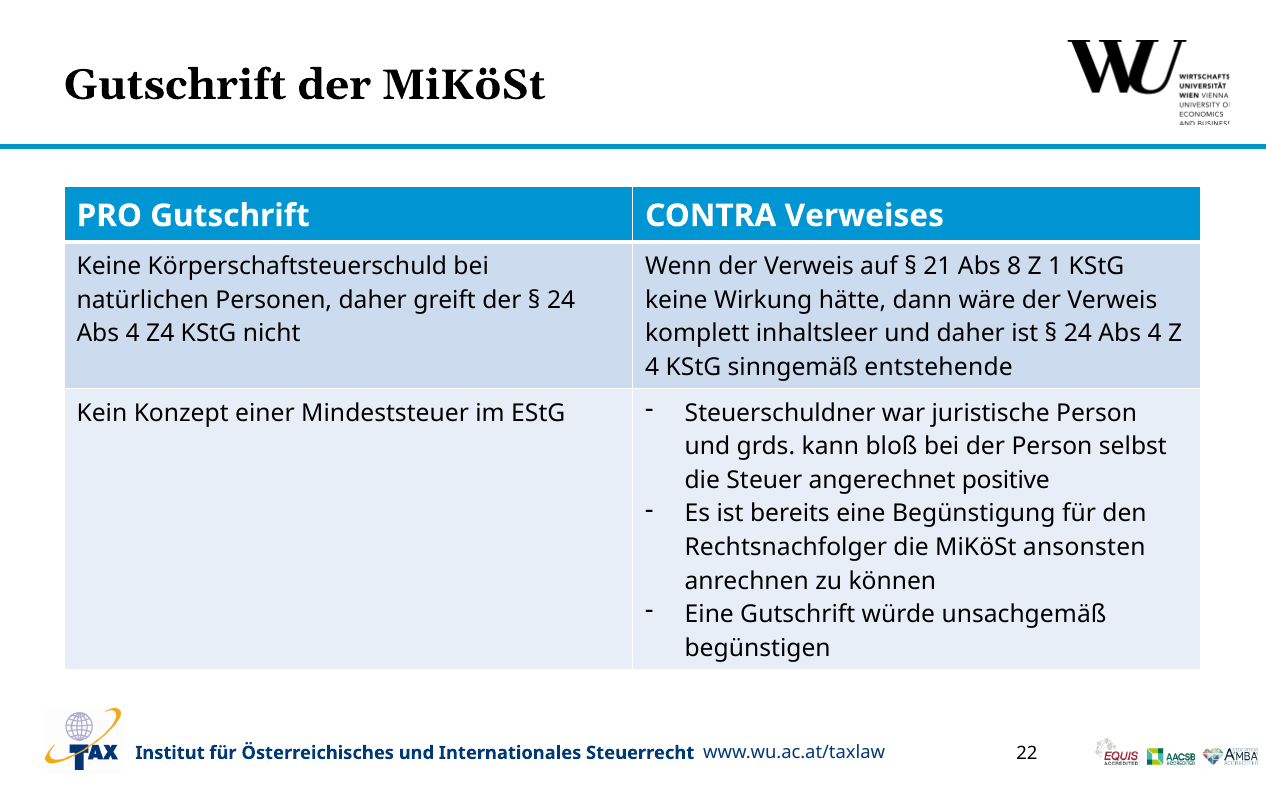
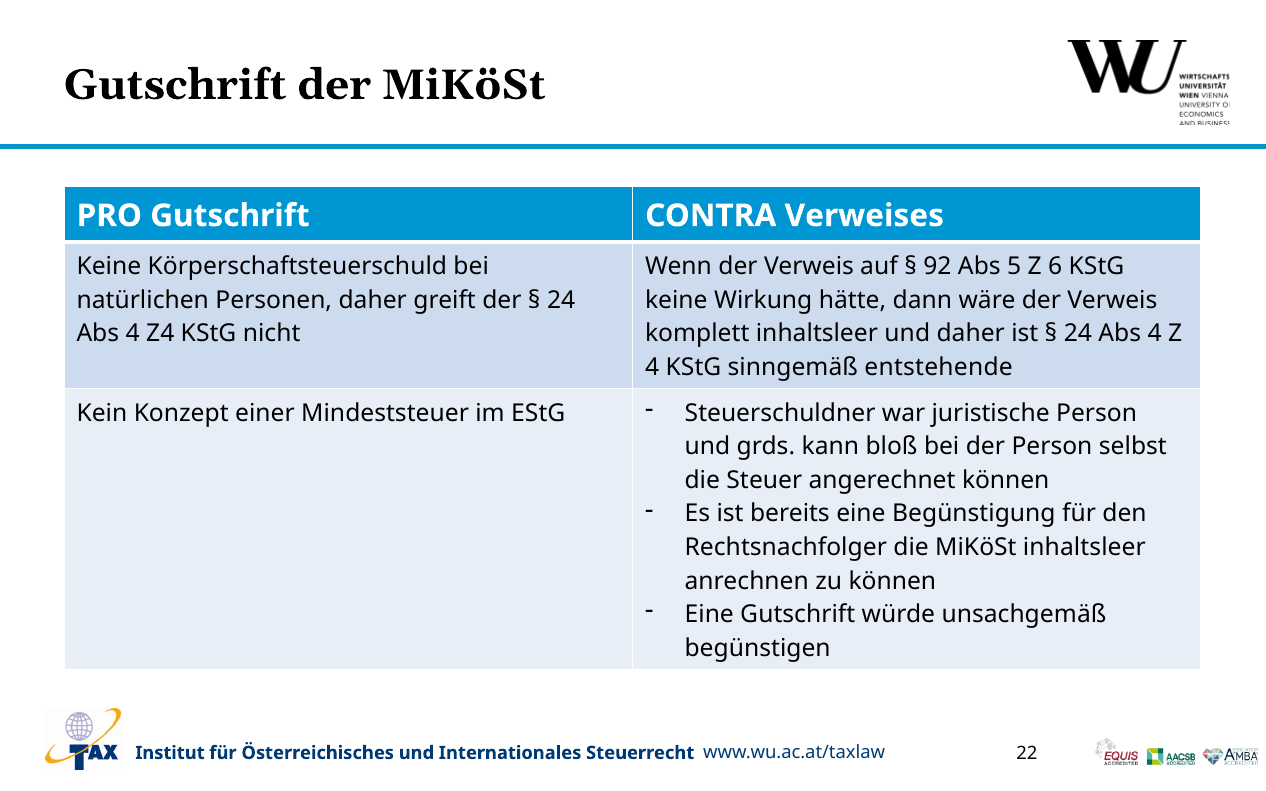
21: 21 -> 92 (937, 267)
8: 8 -> 5 (1014, 267)
1: 1 -> 6 (1055, 267)
angerechnet positive: positive -> können (1006, 480)
MiKöSt ansonsten: ansonsten -> inhaltsleer (1084, 548)
